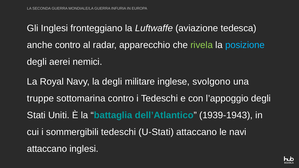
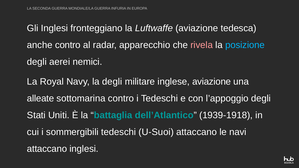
rivela colour: light green -> pink (202, 45)
inglese svolgono: svolgono -> aviazione (212, 82)
truppe: truppe -> alleate (41, 99)
1939-1943: 1939-1943 -> 1939-1918 (226, 115)
U-Stati: U-Stati -> U-Suoi (156, 132)
